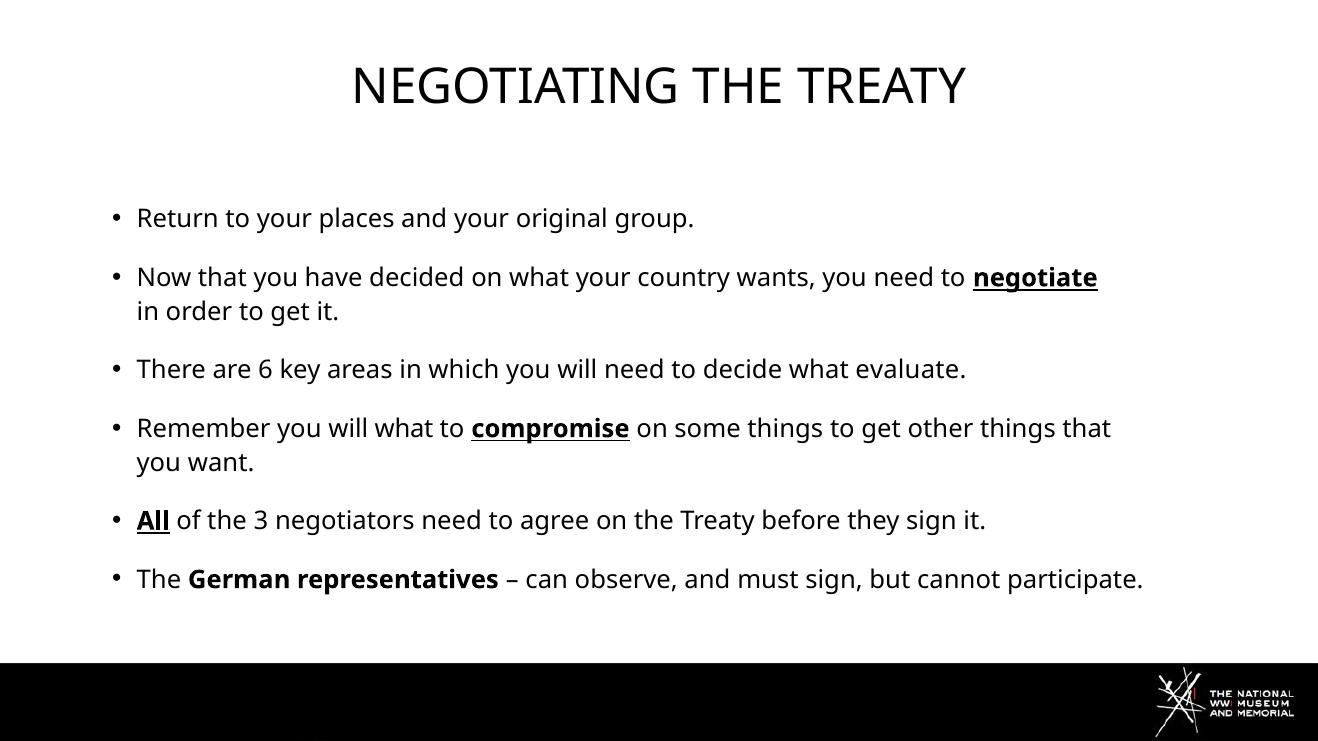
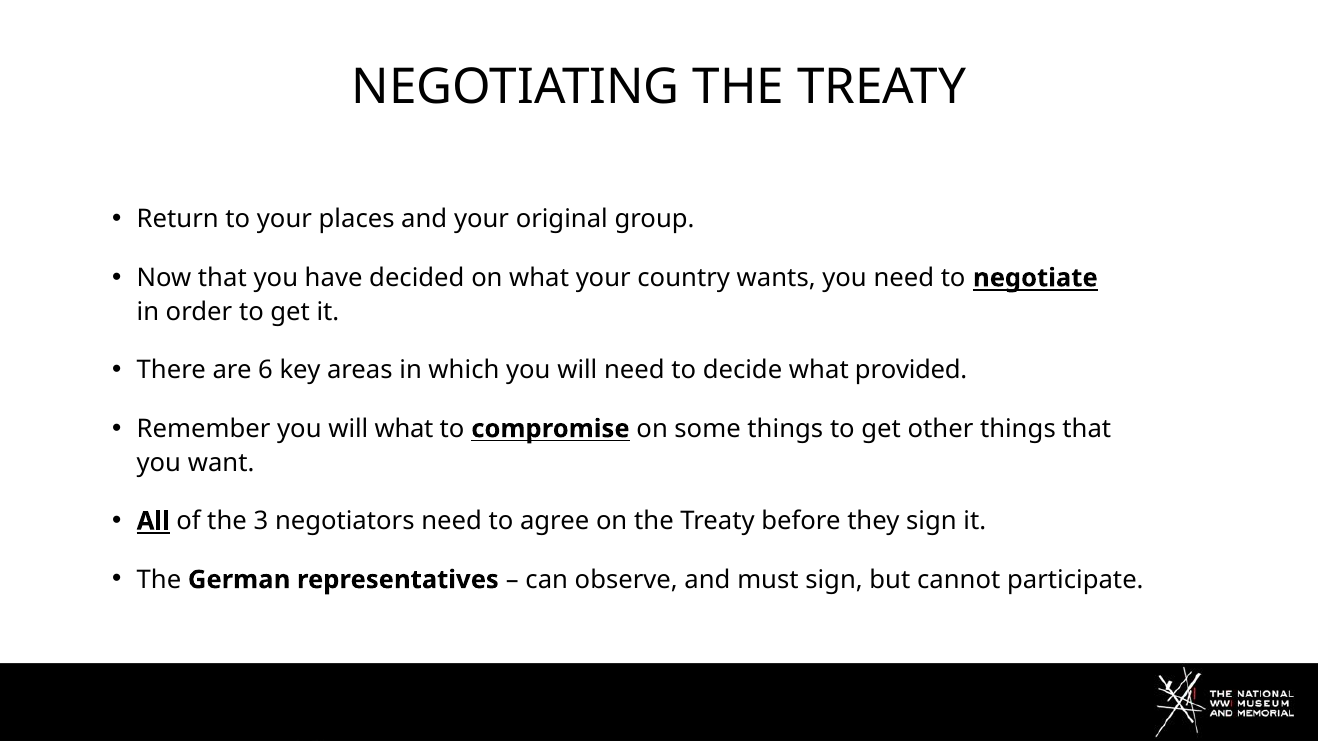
evaluate: evaluate -> provided (911, 370)
